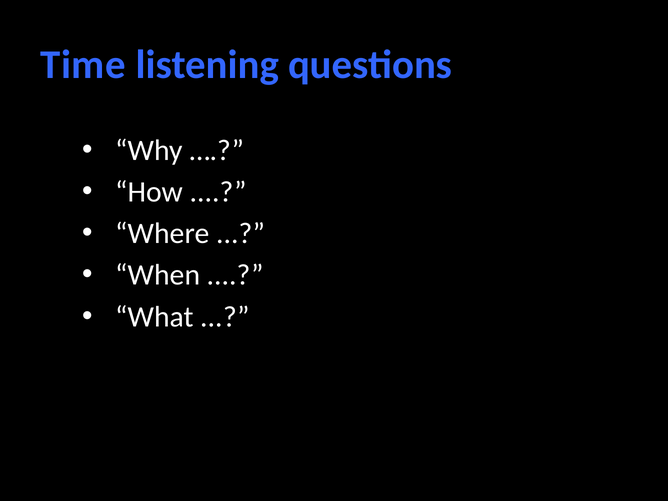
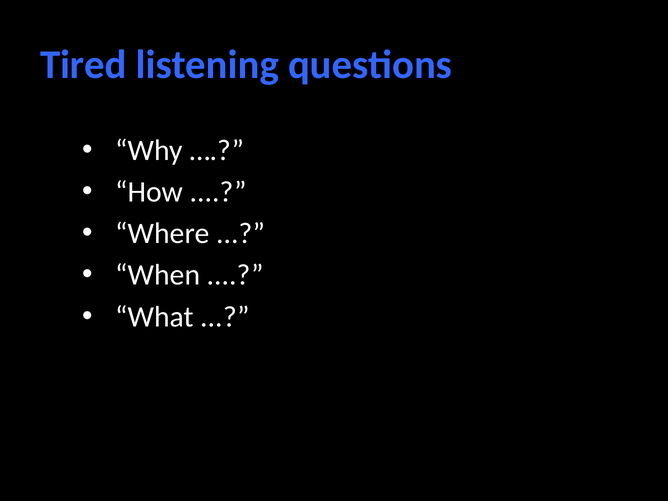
Time: Time -> Tired (83, 65)
